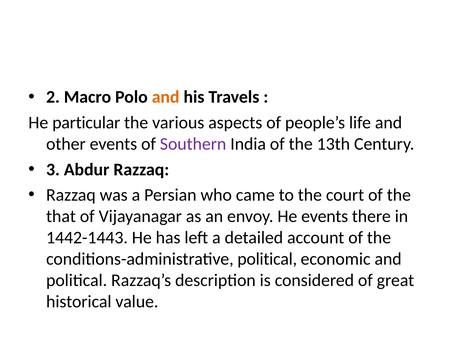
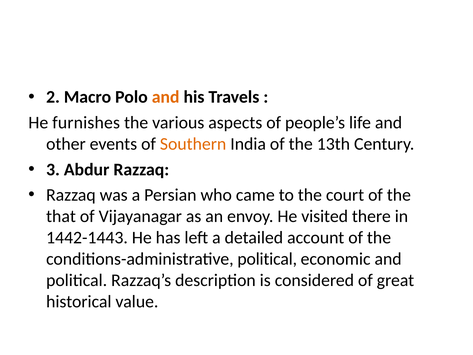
particular: particular -> furnishes (86, 123)
Southern colour: purple -> orange (193, 144)
He events: events -> visited (325, 216)
